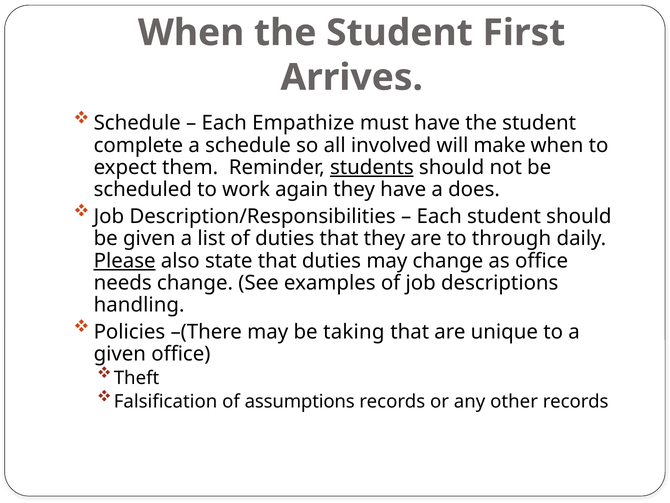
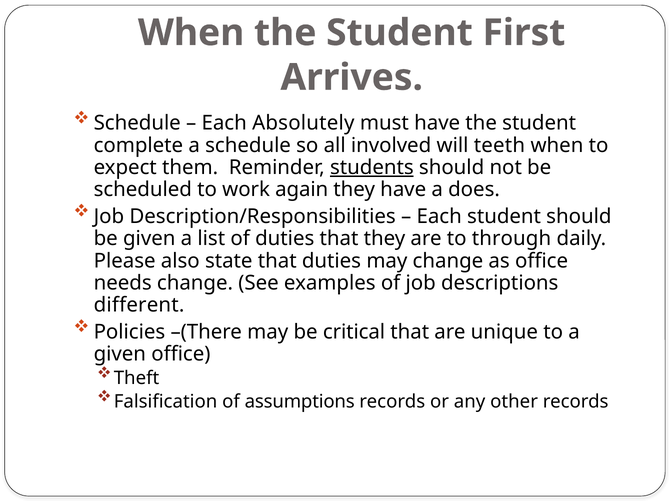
Empathize: Empathize -> Absolutely (303, 123)
make: make -> teeth (499, 145)
Please underline: present -> none (125, 261)
handling: handling -> different (139, 305)
taking: taking -> critical (354, 332)
